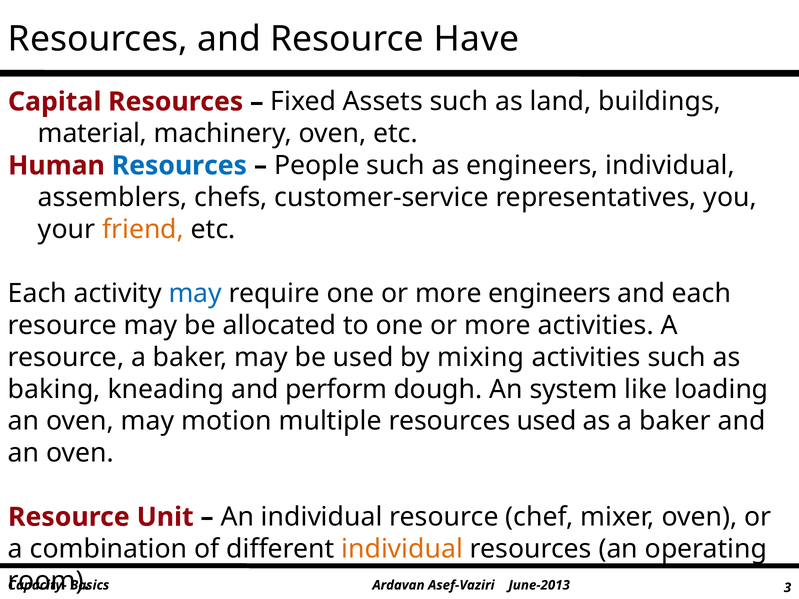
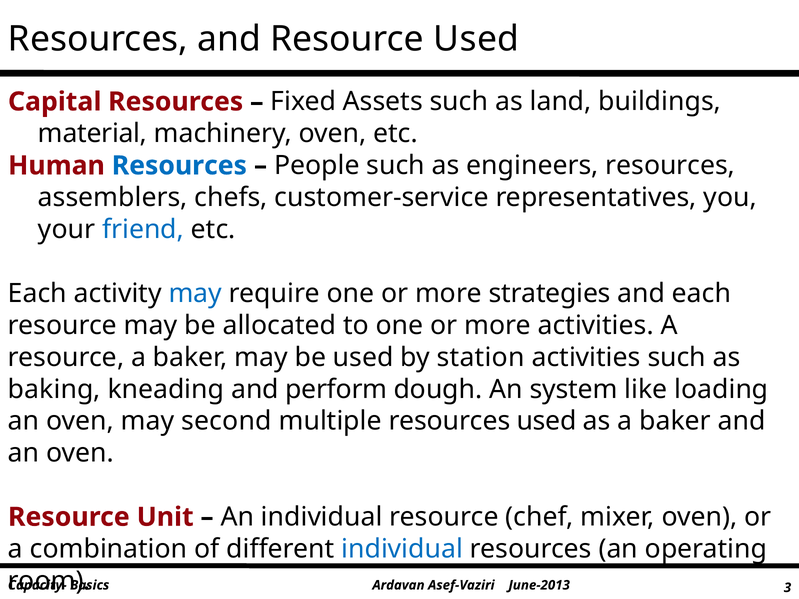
Resource Have: Have -> Used (476, 39)
engineers individual: individual -> resources (670, 166)
friend colour: orange -> blue (143, 230)
more engineers: engineers -> strategies (550, 294)
mixing: mixing -> station (481, 357)
motion: motion -> second (226, 421)
individual colour: orange -> blue (402, 549)
